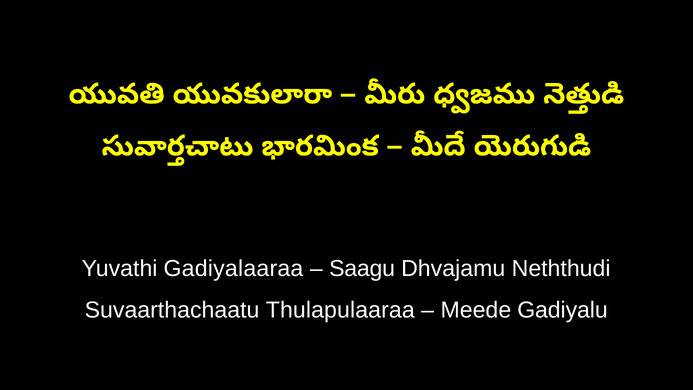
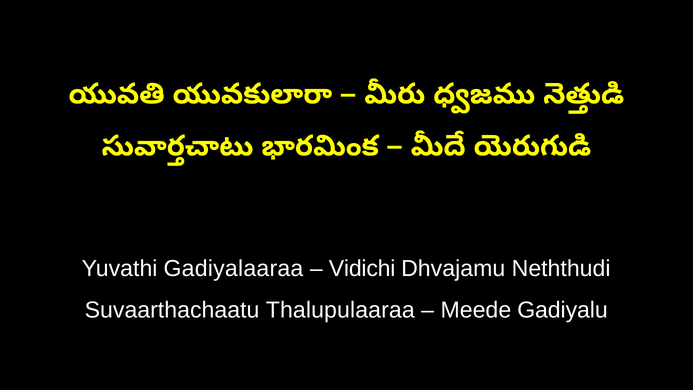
Saagu: Saagu -> Vidichi (362, 268)
Thulapulaaraa: Thulapulaaraa -> Thalupulaaraa (340, 310)
